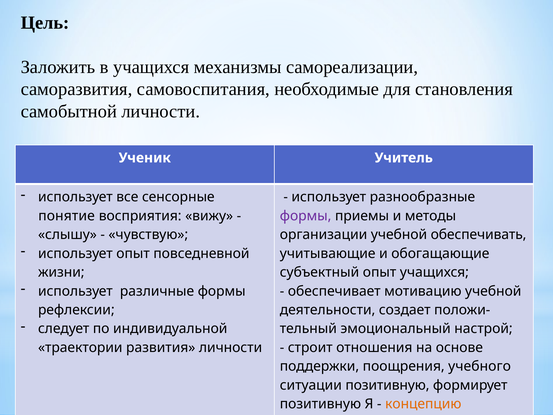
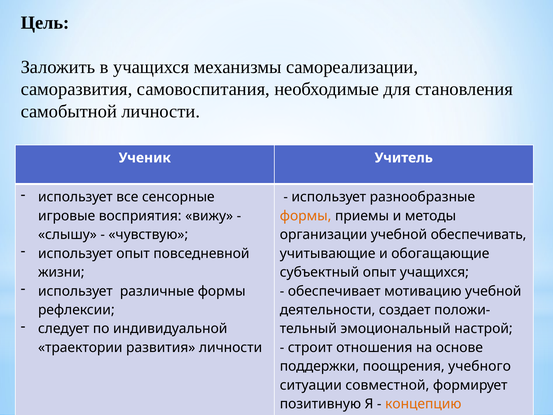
понятие: понятие -> игровые (67, 216)
формы colour: purple -> orange (306, 216)
ситуации позитивную: позитивную -> совместной (387, 385)
